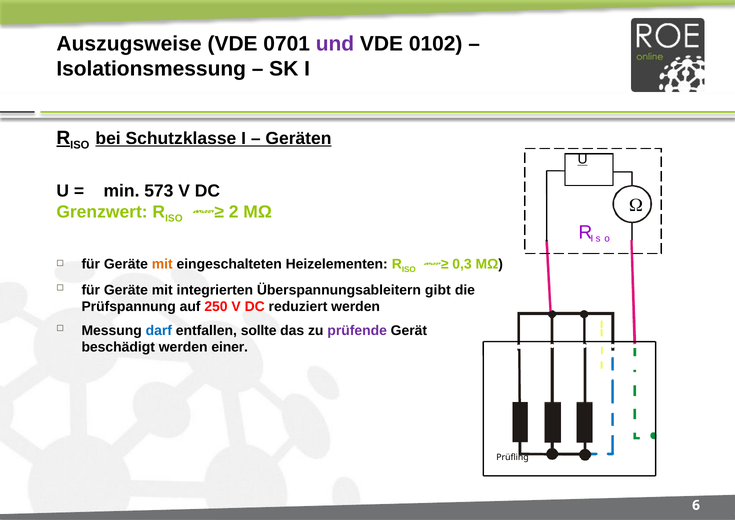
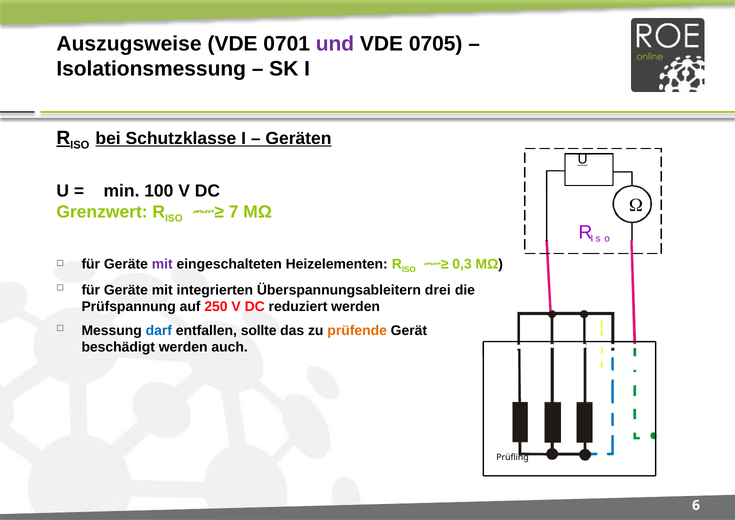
0102: 0102 -> 0705 (436, 44)
573: 573 -> 100 (159, 191)
2: 2 -> 7 (234, 212)
mit colour: orange -> purple (162, 264)
gibt: gibt -> drei (438, 290)
prüfende colour: purple -> orange (357, 330)
einer: einer -> auch (230, 347)
